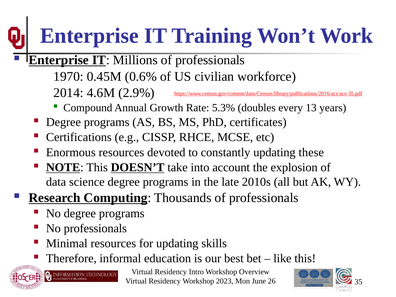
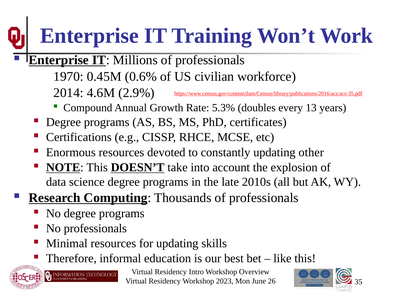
these: these -> other (311, 152)
